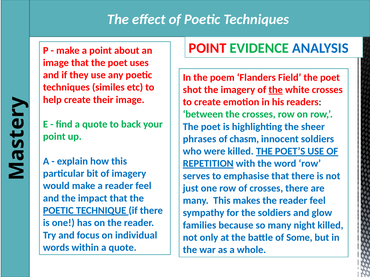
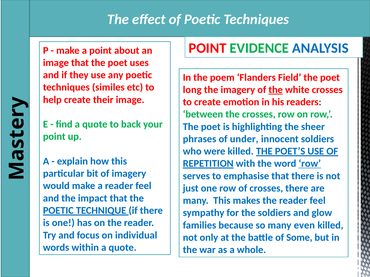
shot: shot -> long (192, 90)
chasm: chasm -> under (244, 139)
row underline: none -> present (310, 164)
night: night -> even (304, 226)
